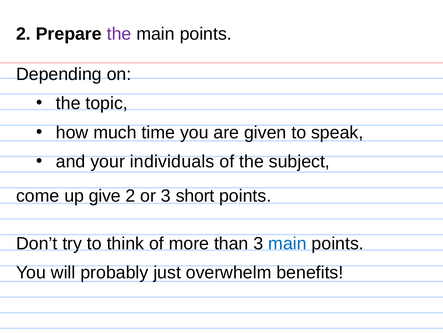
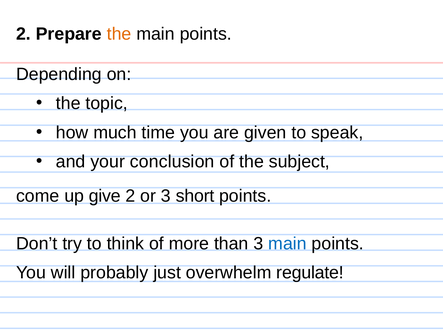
the colour: purple -> orange (119, 34)
individuals: individuals -> conclusion (172, 161)
benefits: benefits -> regulate (310, 272)
